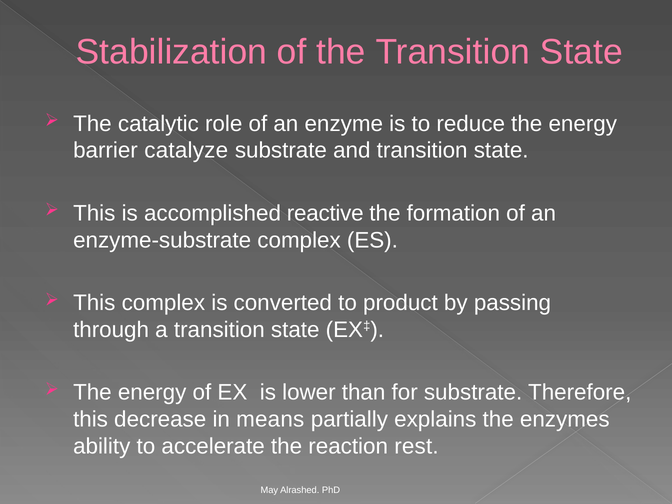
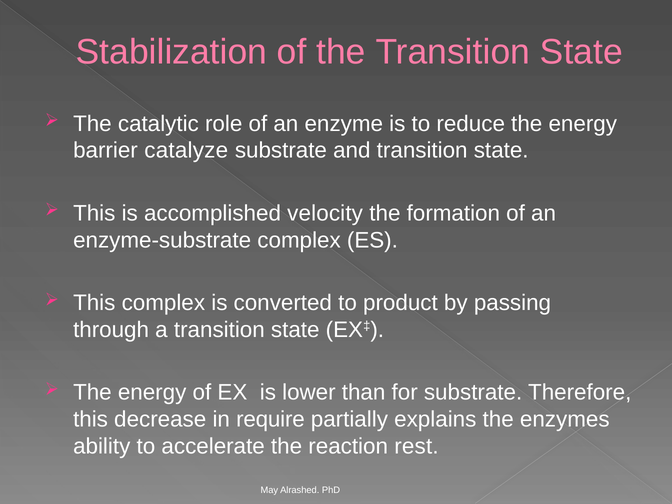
reactive: reactive -> velocity (325, 213)
means: means -> require (270, 419)
